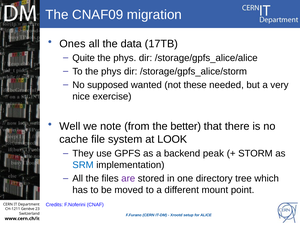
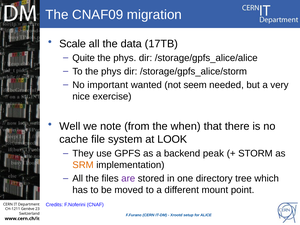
Ones: Ones -> Scale (73, 44)
supposed: supposed -> important (108, 85)
these: these -> seem (195, 85)
better: better -> when (186, 126)
SRM colour: blue -> orange (83, 165)
